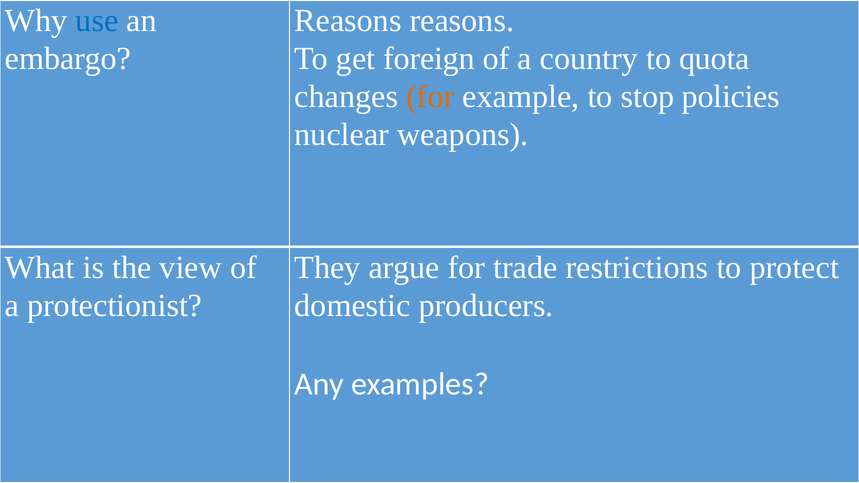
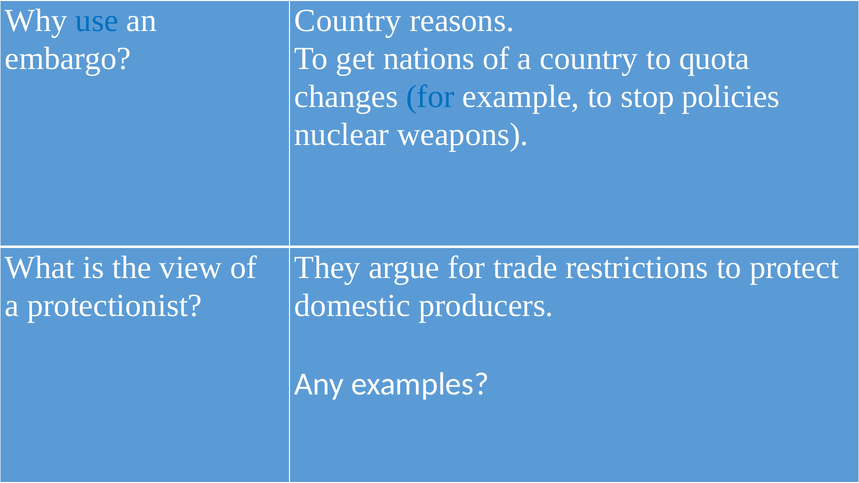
Reasons: Reasons -> Country (348, 21)
foreign: foreign -> nations (429, 59)
for colour: orange -> blue (430, 97)
